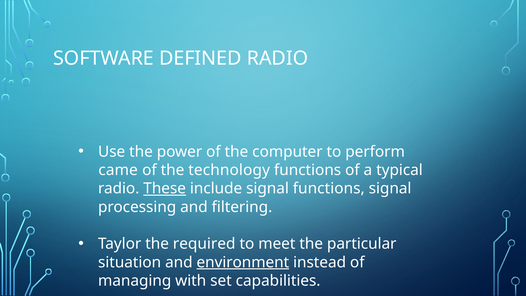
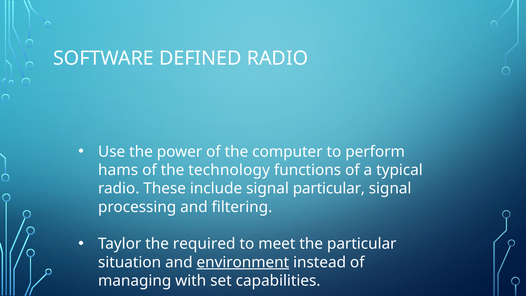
came: came -> hams (118, 170)
These underline: present -> none (165, 189)
signal functions: functions -> particular (329, 189)
